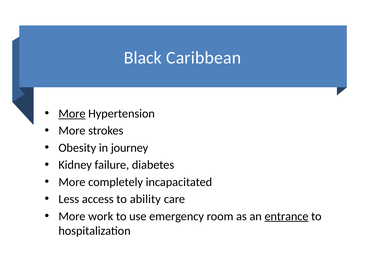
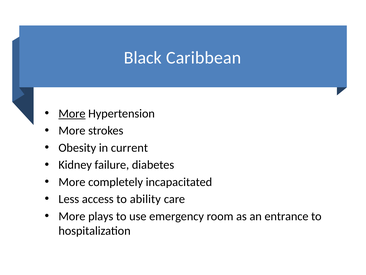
journey: journey -> current (129, 148)
work: work -> plays (101, 216)
entrance underline: present -> none (287, 216)
